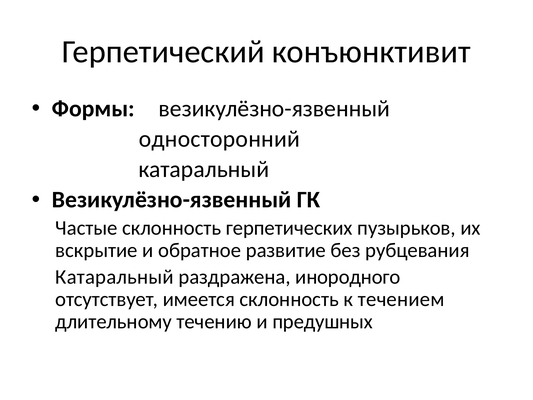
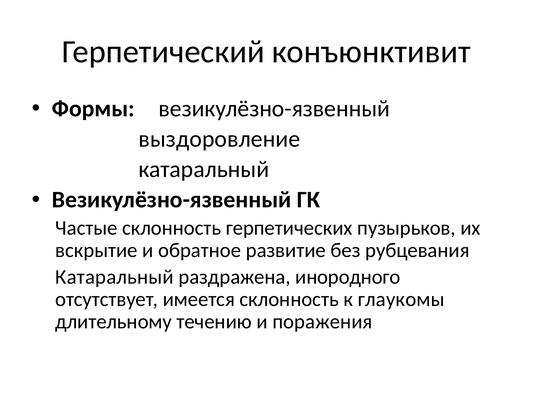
односторонний: односторонний -> выздоровление (219, 139)
течением: течением -> глаукомы (401, 299)
предушных: предушных -> поражения (322, 322)
